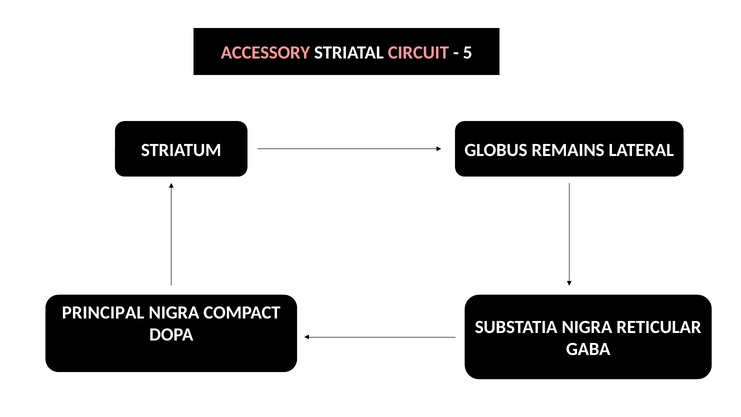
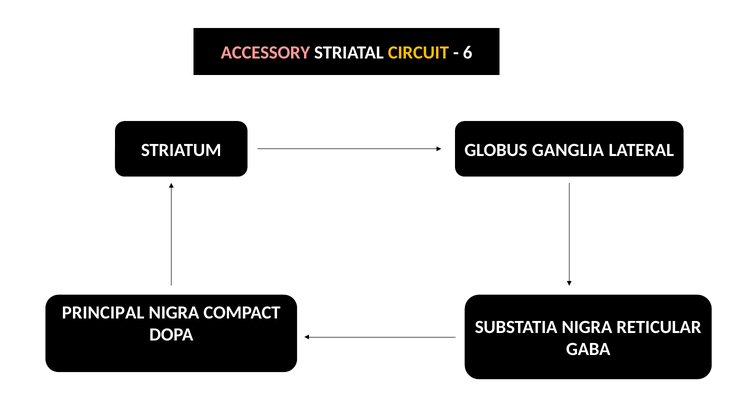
CIRCUIT colour: pink -> yellow (418, 53)
5: 5 -> 6 (468, 53)
REMAINS: REMAINS -> GANGLIA (568, 150)
